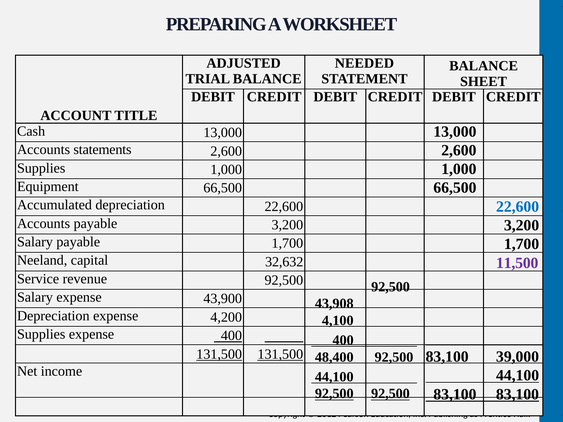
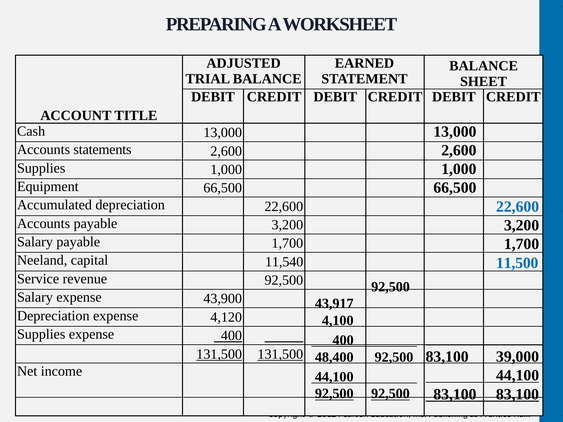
NEEDED: NEEDED -> EARNED (364, 63)
32,632: 32,632 -> 11,540 (284, 262)
11,500 colour: purple -> blue (517, 263)
43,908: 43,908 -> 43,917 (334, 304)
4,200: 4,200 -> 4,120 (226, 317)
